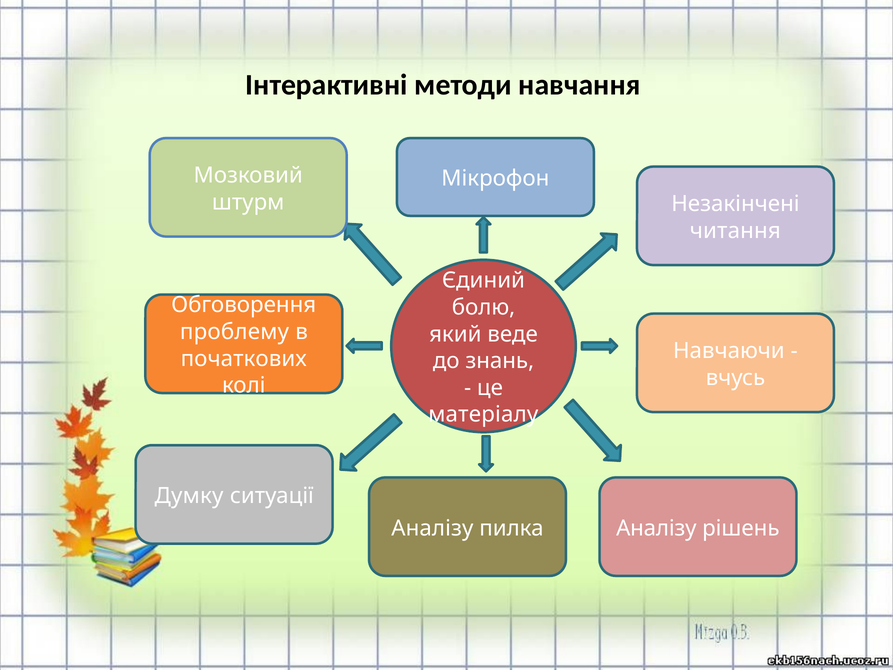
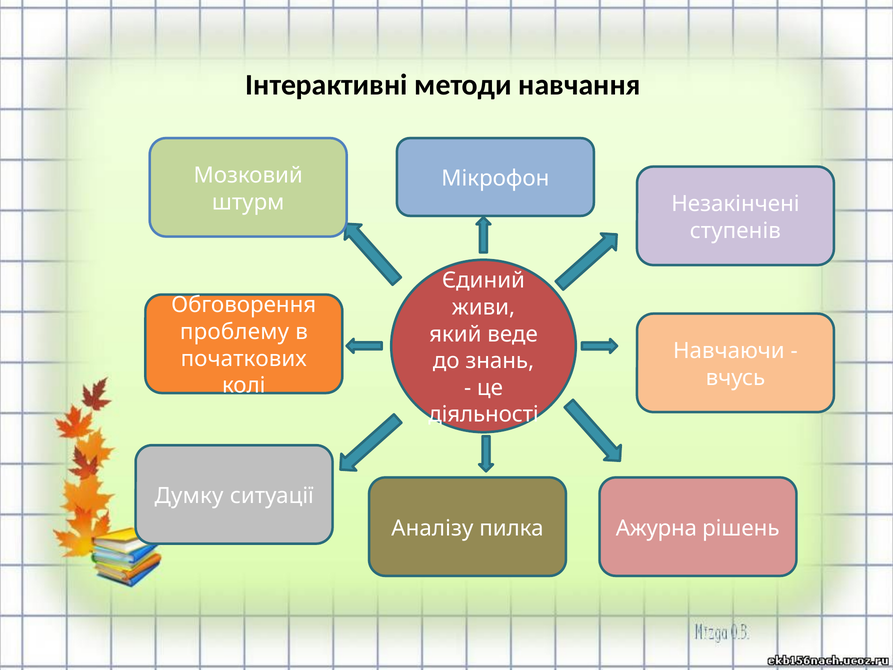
читання: читання -> ступенів (735, 231)
болю: болю -> живи (483, 307)
матеріалу: матеріалу -> діяльності (483, 414)
пилка Аналізу: Аналізу -> Ажурна (656, 528)
